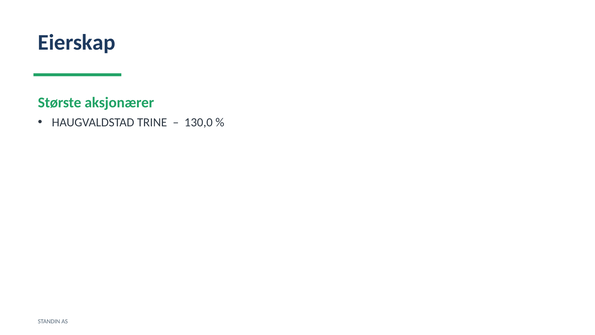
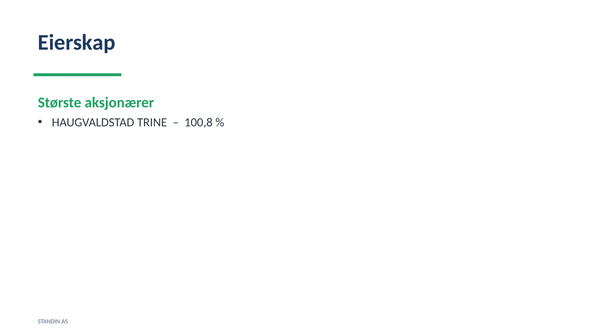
130,0: 130,0 -> 100,8 (199, 122)
